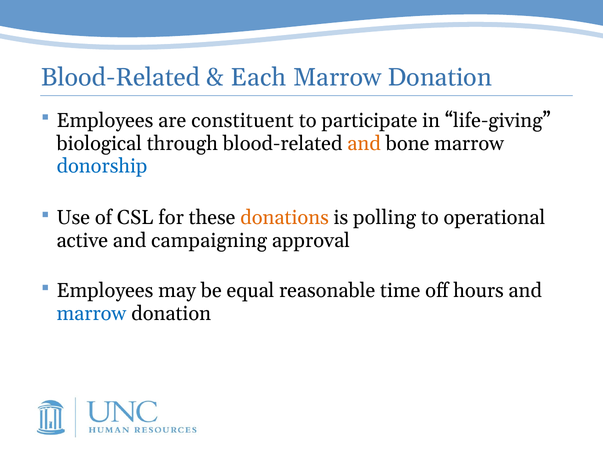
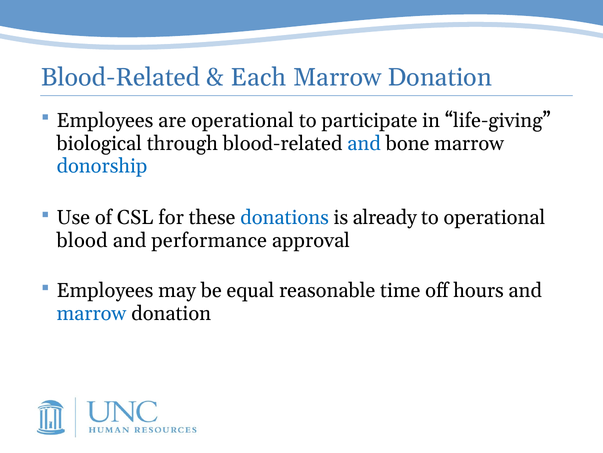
are constituent: constituent -> operational (243, 120)
and colour: orange -> blue (364, 143)
donations colour: orange -> blue (285, 217)
polling: polling -> already (385, 217)
active: active -> blood (82, 240)
campaigning: campaigning -> performance (209, 240)
